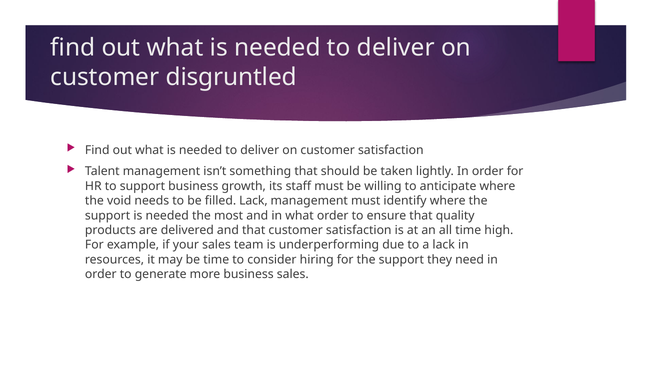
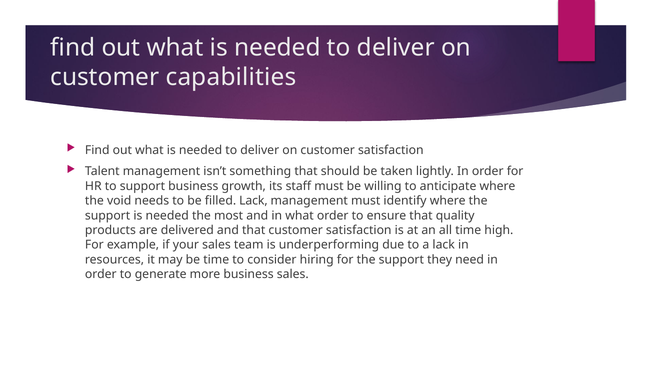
disgruntled: disgruntled -> capabilities (231, 77)
